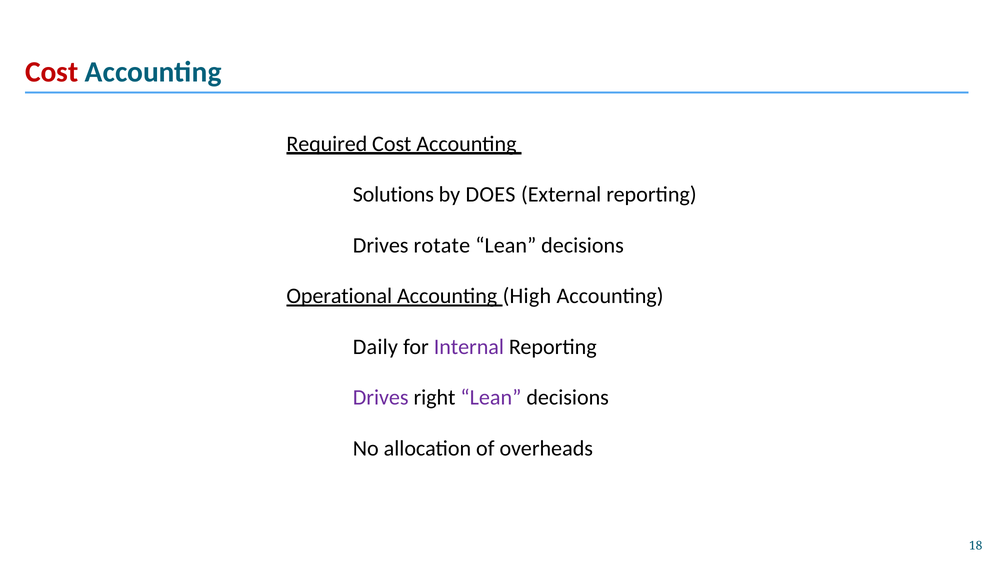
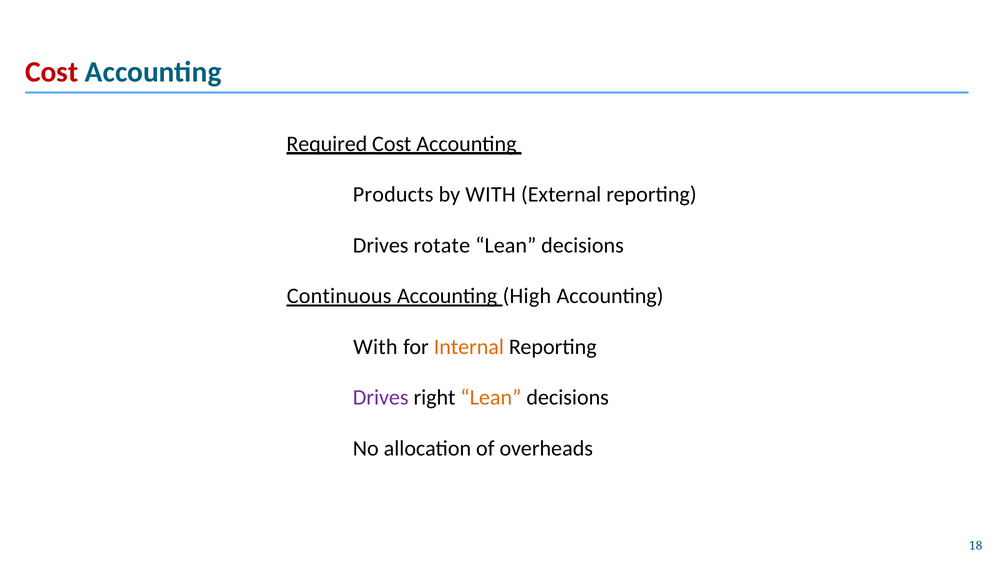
Solutions: Solutions -> Products (393, 195)
by DOES: DOES -> WITH (491, 195)
Operational: Operational -> Continuous (339, 296)
Daily: Daily -> With (375, 347)
Internal colour: purple -> orange (469, 347)
Lean colour: purple -> orange (491, 398)
